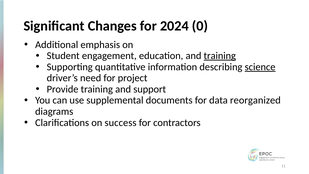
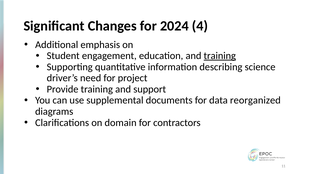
0: 0 -> 4 (200, 26)
science underline: present -> none (260, 67)
success: success -> domain (121, 122)
